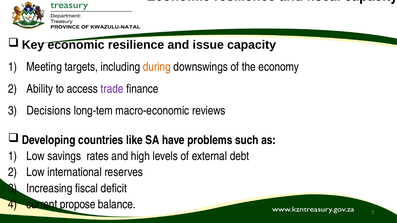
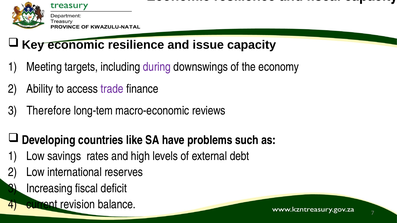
during colour: orange -> purple (157, 67)
Decisions: Decisions -> Therefore (49, 111)
propose: propose -> revision (78, 205)
